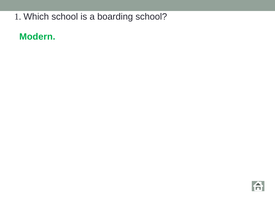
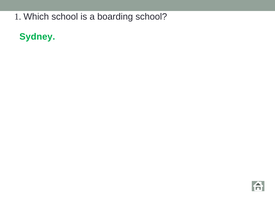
Modern: Modern -> Sydney (37, 37)
